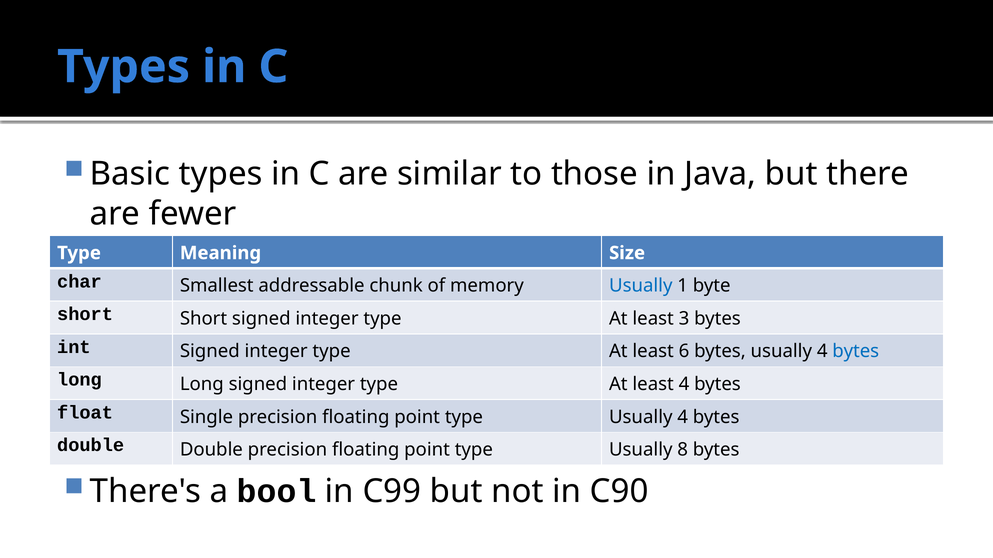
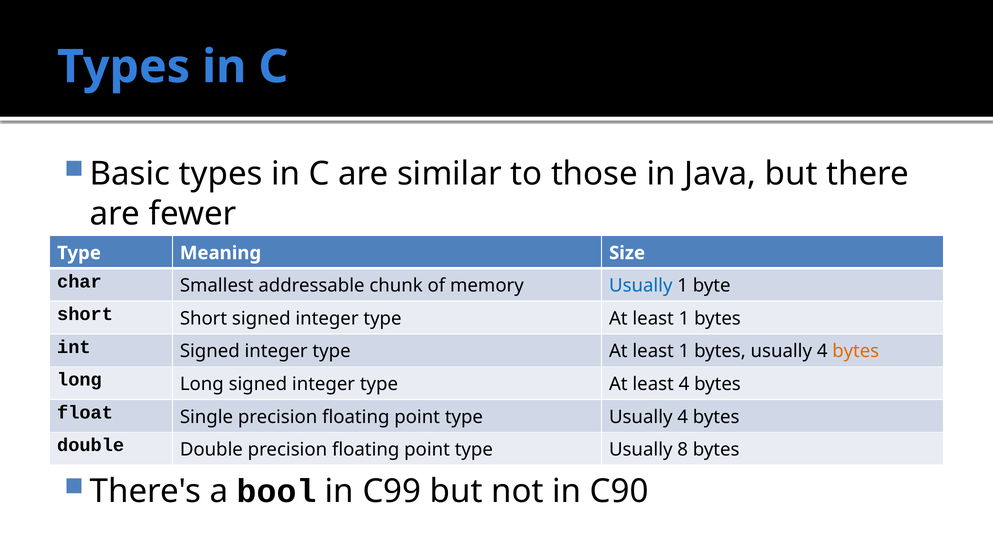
3: 3 -> 1 (684, 319)
6: 6 -> 1 (684, 352)
bytes colour: blue -> orange (856, 352)
